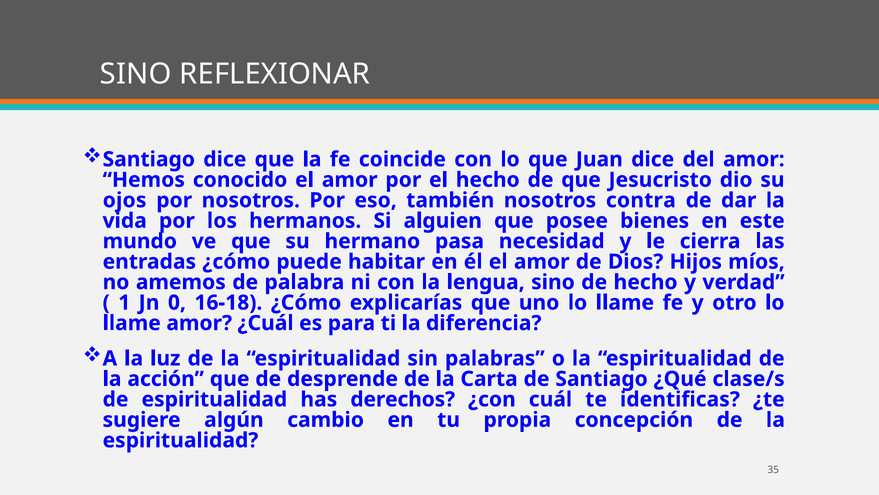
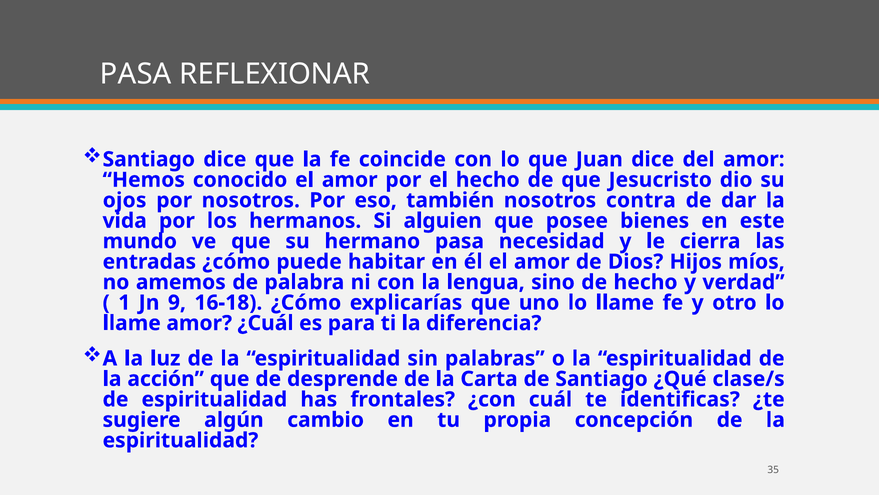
SINO: SINO -> PASA (136, 74)
0: 0 -> 9 (177, 302)
derechos: derechos -> frontales (403, 399)
